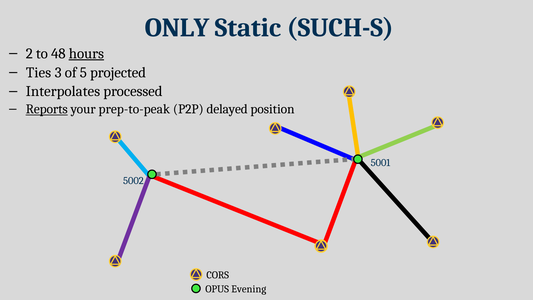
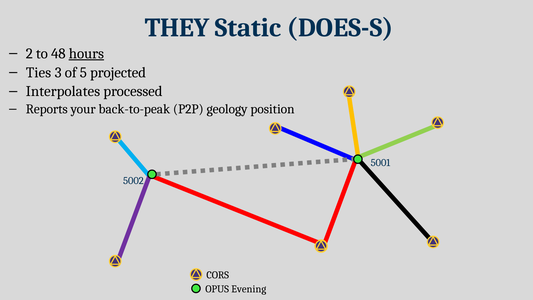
ONLY: ONLY -> THEY (177, 28)
SUCH-S: SUCH-S -> DOES-S (340, 28)
Reports underline: present -> none (47, 109)
prep-to-peak: prep-to-peak -> back-to-peak (134, 109)
delayed: delayed -> geology (227, 109)
